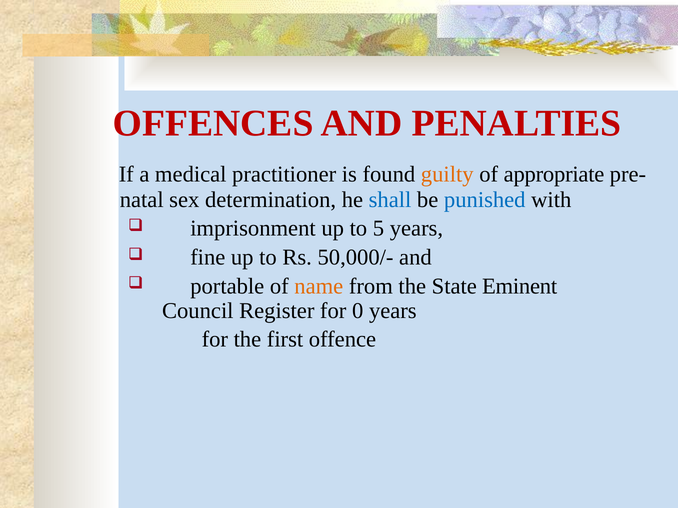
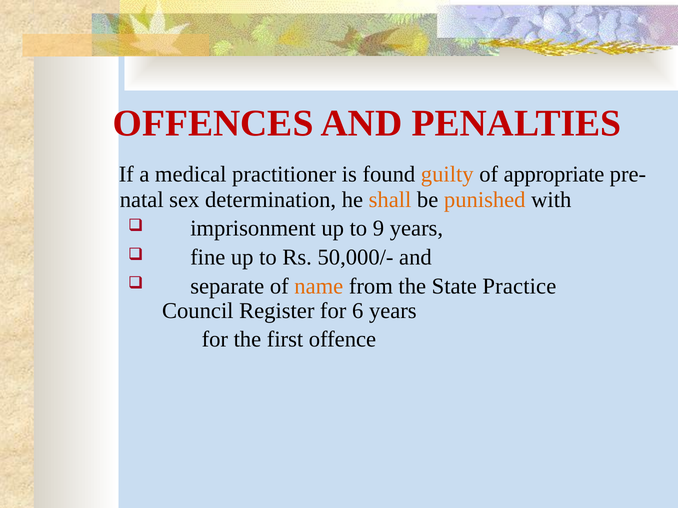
shall colour: blue -> orange (390, 200)
punished colour: blue -> orange (485, 200)
5: 5 -> 9 (378, 229)
portable: portable -> separate (227, 287)
Eminent: Eminent -> Practice (519, 287)
0: 0 -> 6 (358, 311)
